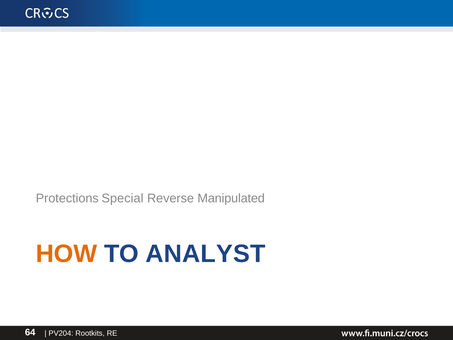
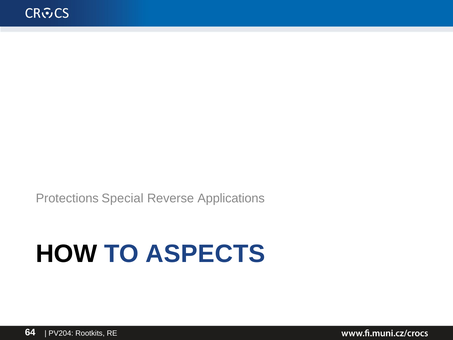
Manipulated: Manipulated -> Applications (231, 198)
HOW colour: orange -> black (66, 254)
ANALYST: ANALYST -> ASPECTS (206, 254)
